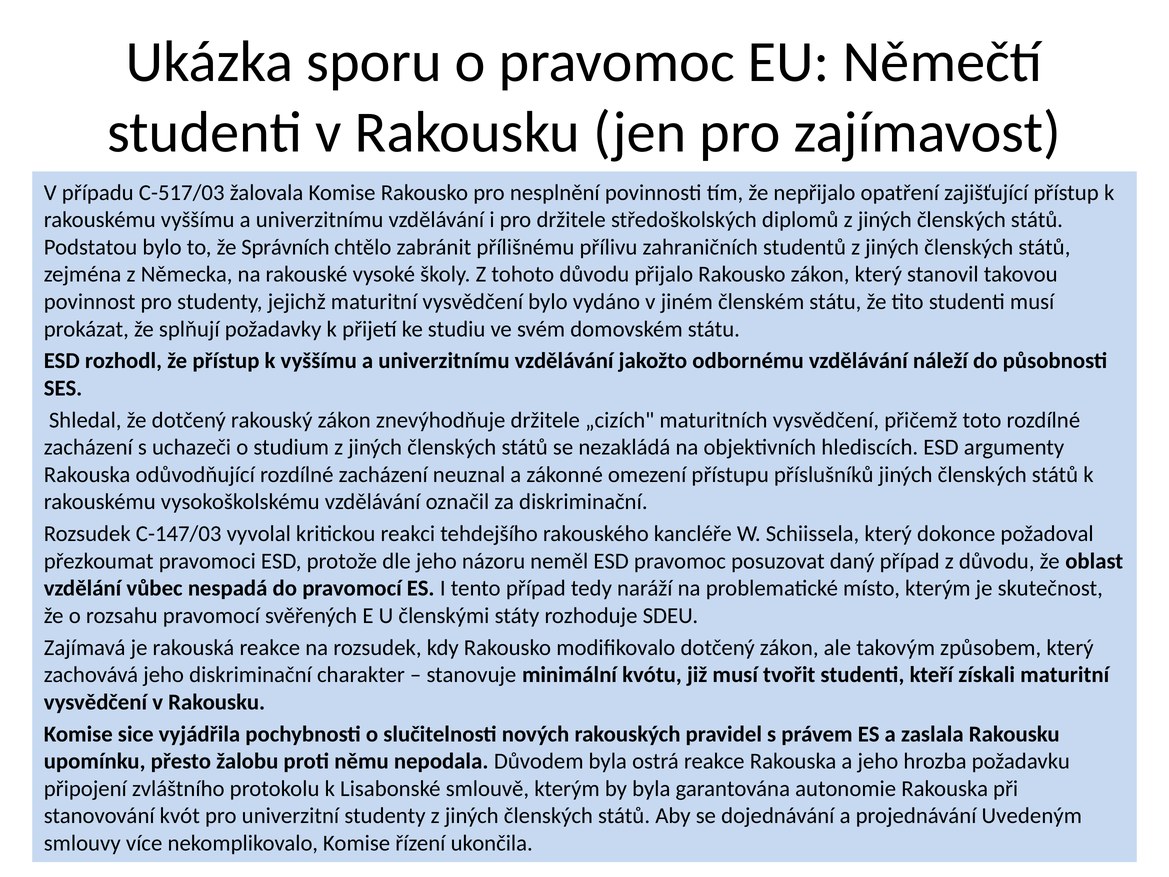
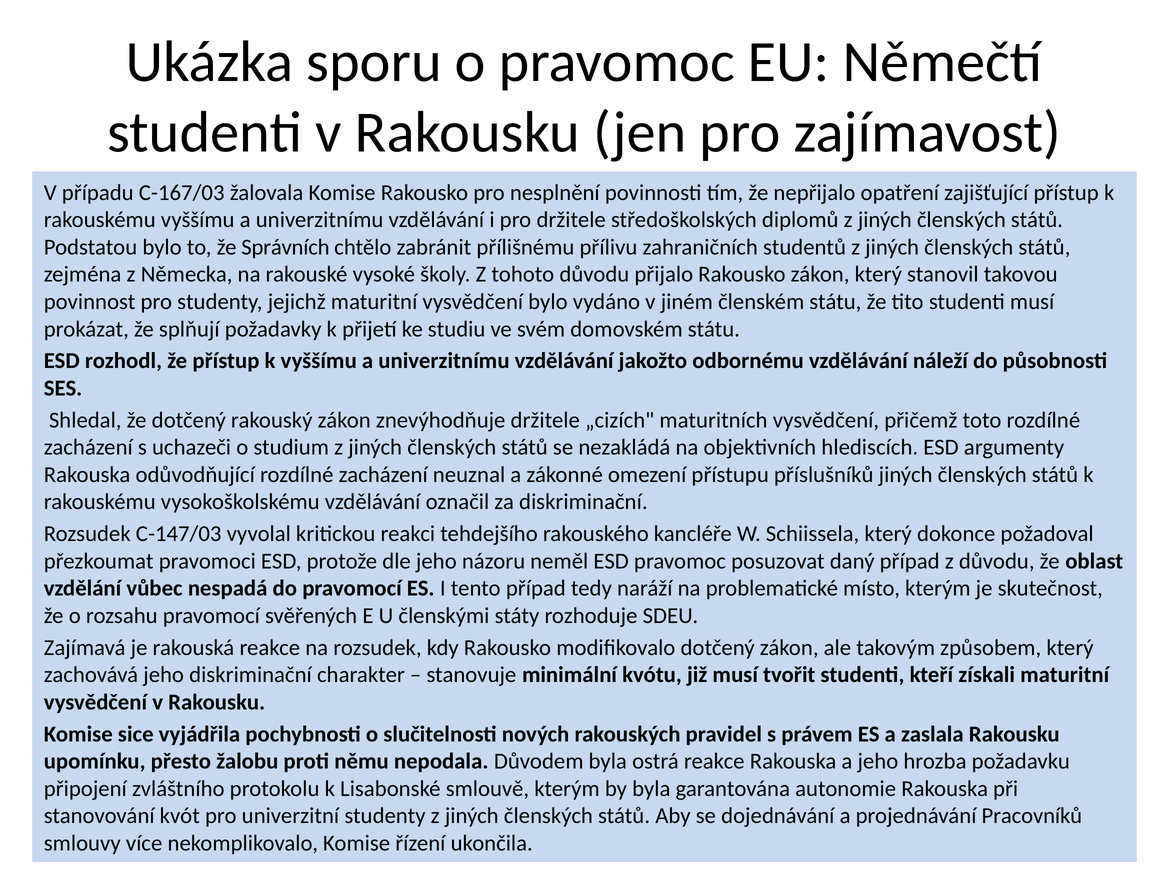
C-517/03: C-517/03 -> C-167/03 (182, 192)
Uvedeným: Uvedeným -> Pracovníků (1032, 816)
